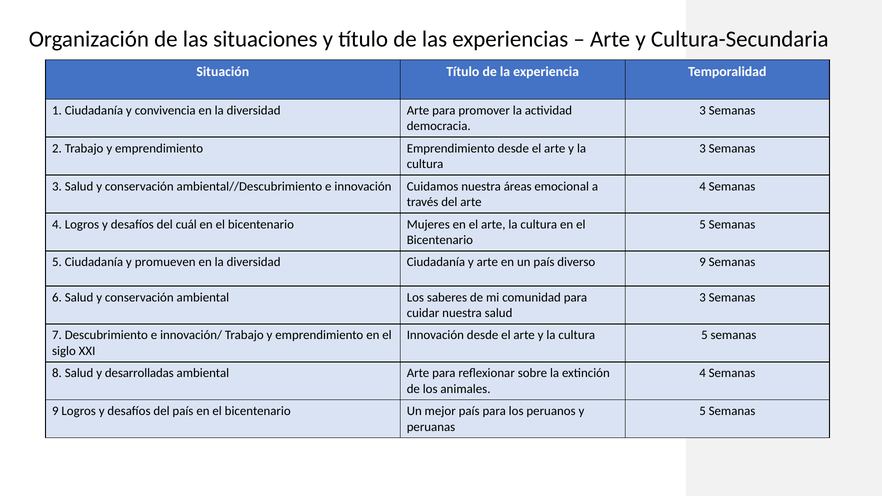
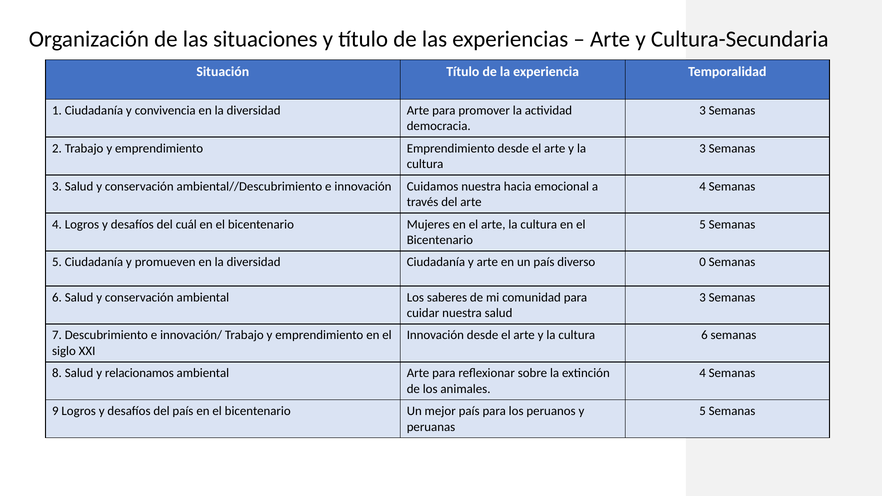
áreas: áreas -> hacia (518, 186)
diverso 9: 9 -> 0 (703, 262)
cultura 5: 5 -> 6 (704, 335)
desarrolladas: desarrolladas -> relacionamos (139, 373)
